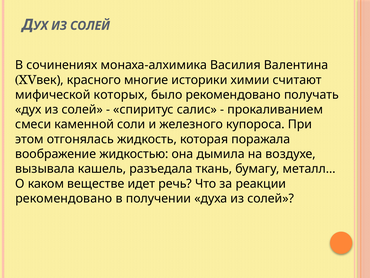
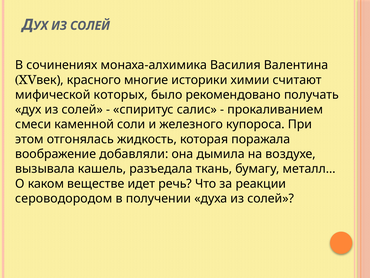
жидкостью: жидкостью -> добавляли (134, 154)
рекомендовано: рекомендовано -> сероводородом (64, 198)
